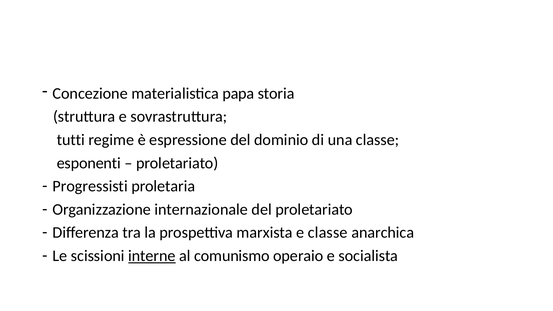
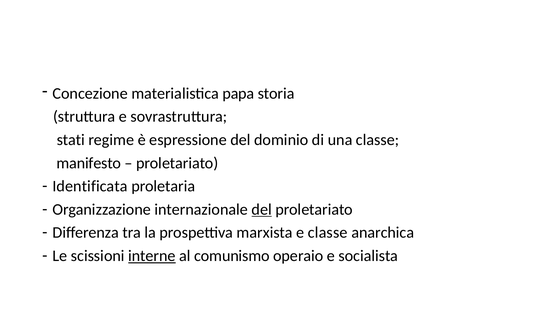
tutti: tutti -> stati (71, 140)
esponenti: esponenti -> manifesto (89, 163)
Progressisti: Progressisti -> Identificata (90, 186)
del underline: none -> present (262, 209)
